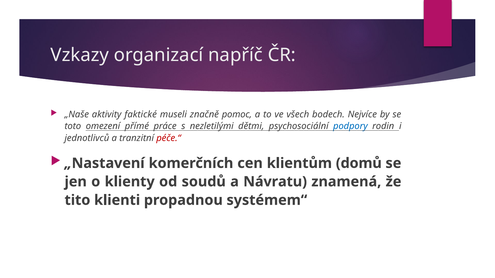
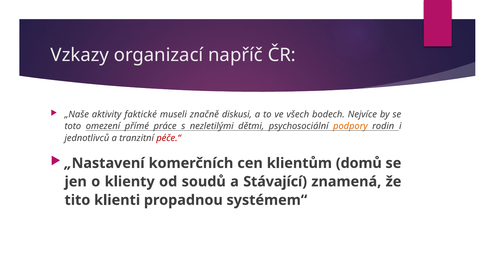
pomoc: pomoc -> diskusi (237, 115)
podpory colour: blue -> orange (350, 126)
Návratu: Návratu -> Stávající (275, 182)
